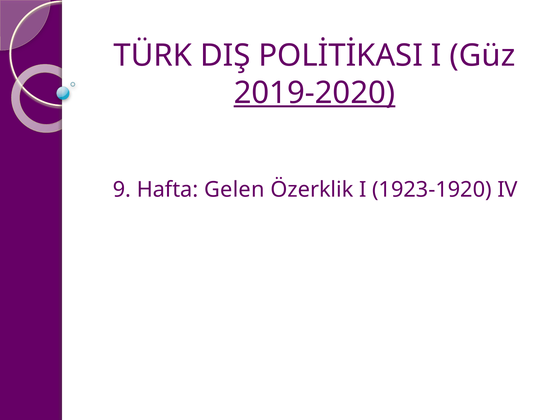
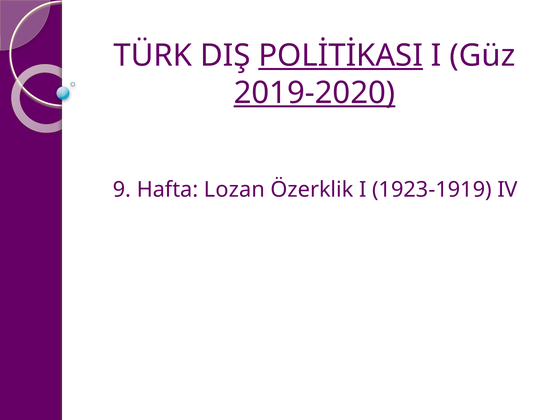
POLİTİKASI underline: none -> present (341, 56)
Gelen: Gelen -> Lozan (234, 190)
1923-1920: 1923-1920 -> 1923-1919 (432, 190)
